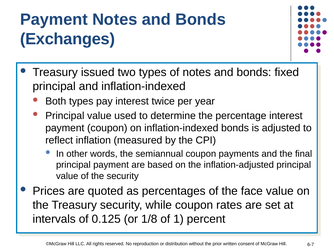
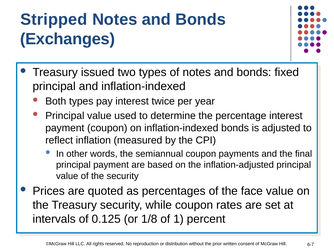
Payment: Payment -> Stripped (54, 20)
